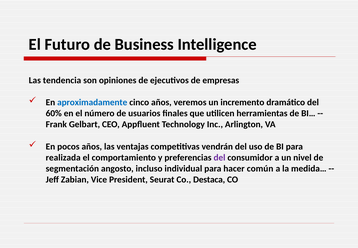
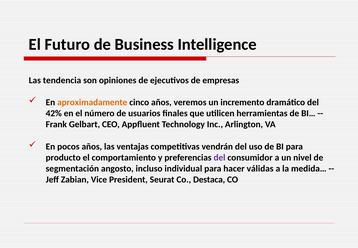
aproximadamente colour: blue -> orange (92, 102)
60%: 60% -> 42% (54, 113)
realizada: realizada -> producto (63, 157)
común: común -> válidas (260, 168)
